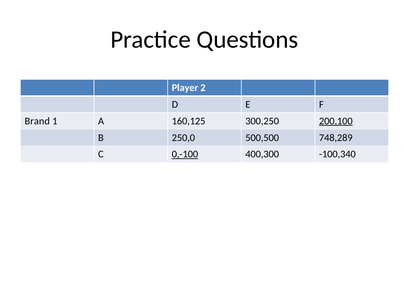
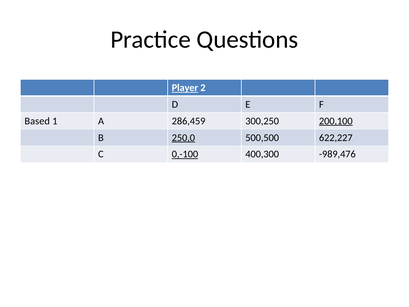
Player underline: none -> present (185, 88)
Brand: Brand -> Based (37, 121)
160,125: 160,125 -> 286,459 (189, 121)
250,0 underline: none -> present (183, 138)
748,289: 748,289 -> 622,227 (336, 138)
-100,340: -100,340 -> -989,476 (337, 154)
